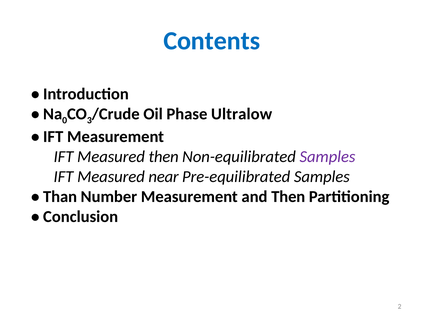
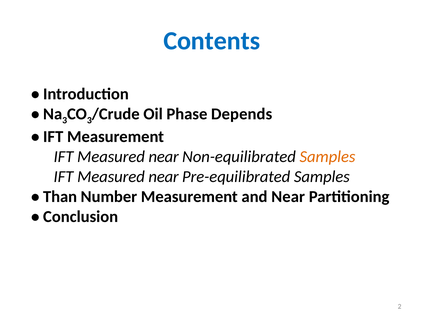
0: 0 -> 3 (65, 120)
Ultralow: Ultralow -> Depends (242, 114)
then: then -> near (164, 156)
Samples colour: purple -> orange (327, 156)
and Then: Then -> Near (288, 196)
